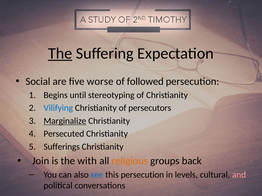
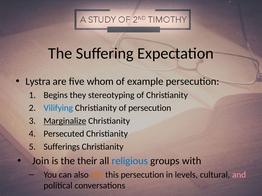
The underline: present -> none (60, 54)
Social: Social -> Lystra (38, 82)
worse: worse -> whom (100, 82)
followed: followed -> example (145, 82)
until: until -> they (78, 95)
of persecutors: persecutors -> persecution (150, 108)
with: with -> their (87, 161)
religious colour: orange -> blue (130, 161)
back: back -> with (192, 161)
see colour: blue -> orange (97, 175)
